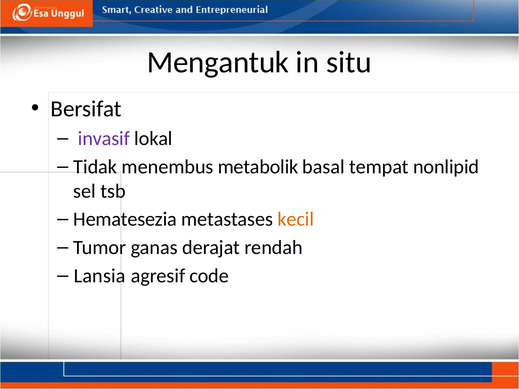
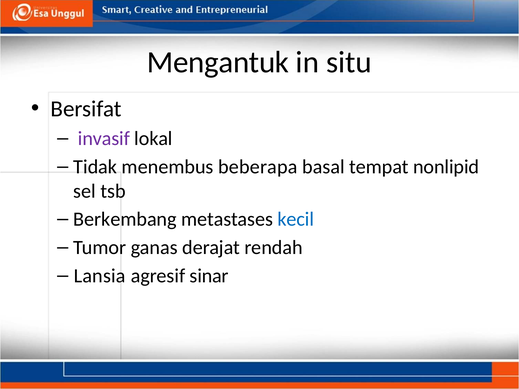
metabolik: metabolik -> beberapa (258, 167)
Hematesezia: Hematesezia -> Berkembang (125, 219)
kecil colour: orange -> blue (296, 219)
code: code -> sinar (209, 276)
